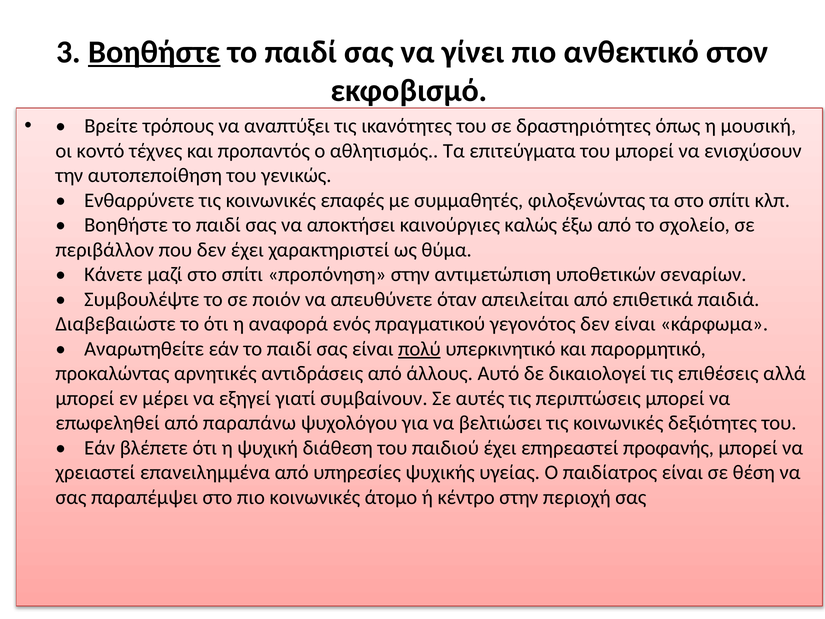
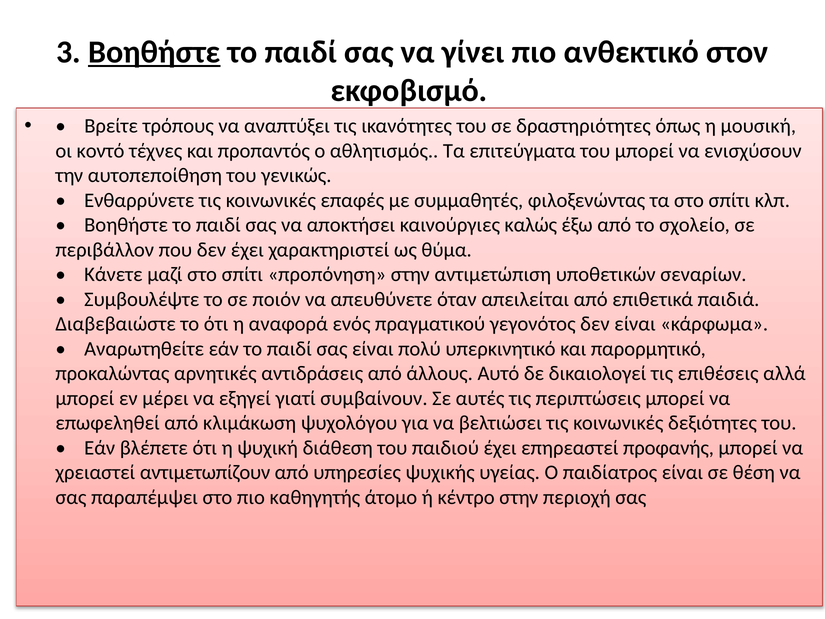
πολύ underline: present -> none (419, 349)
παραπάνω: παραπάνω -> κλιμάκωση (250, 423)
επανειλημμένα: επανειλημμένα -> αντιμετωπίζουν (205, 472)
πιο κοινωνικές: κοινωνικές -> καθηγητής (315, 497)
